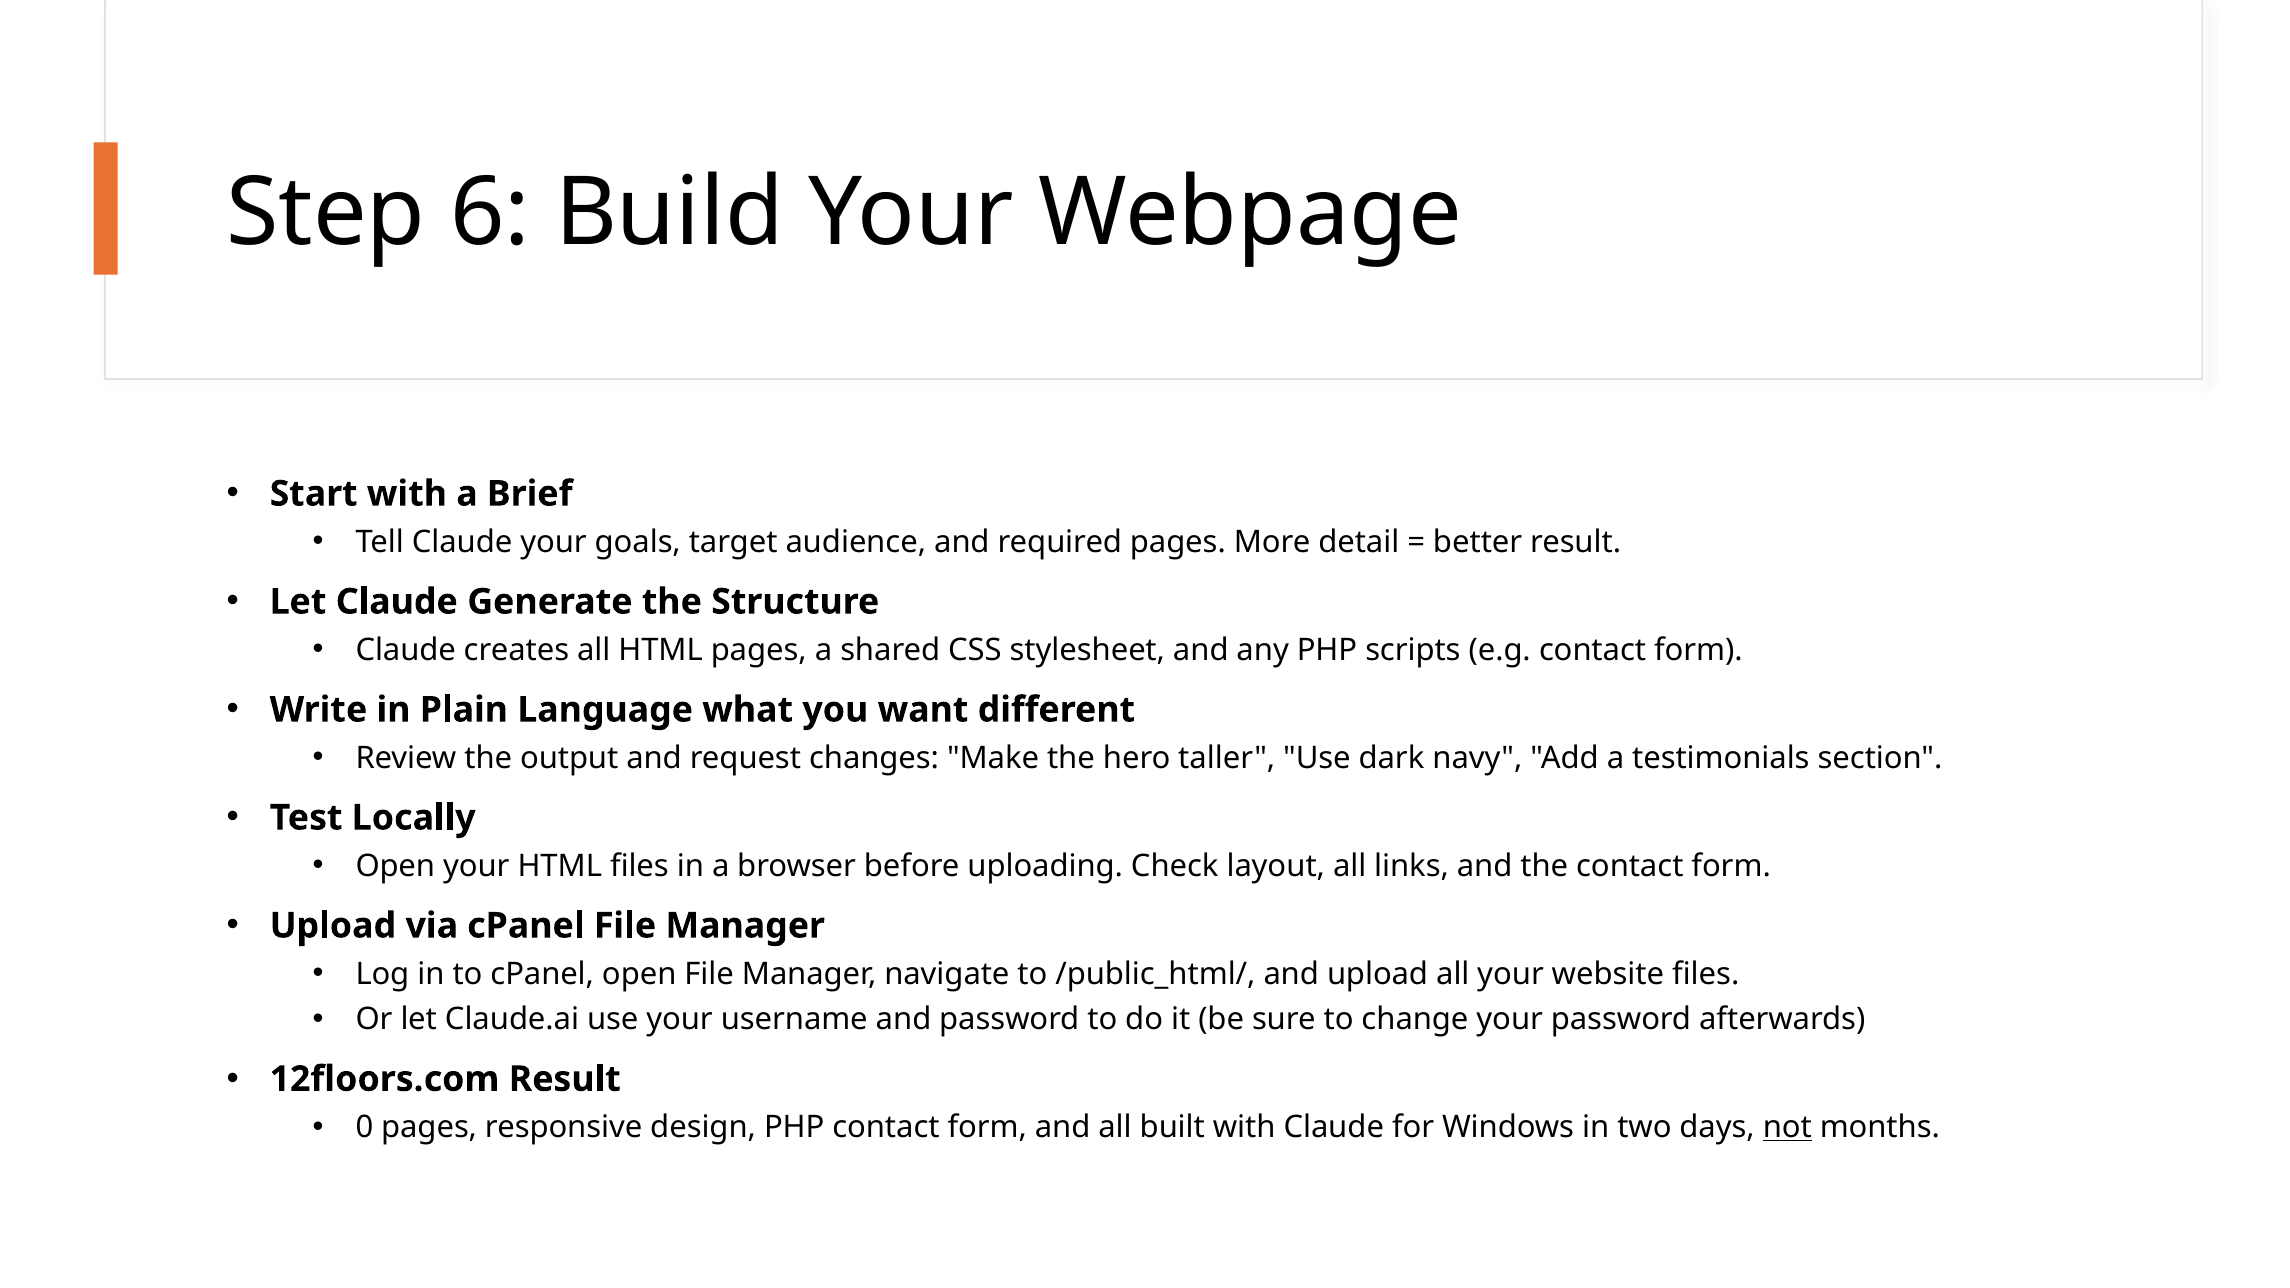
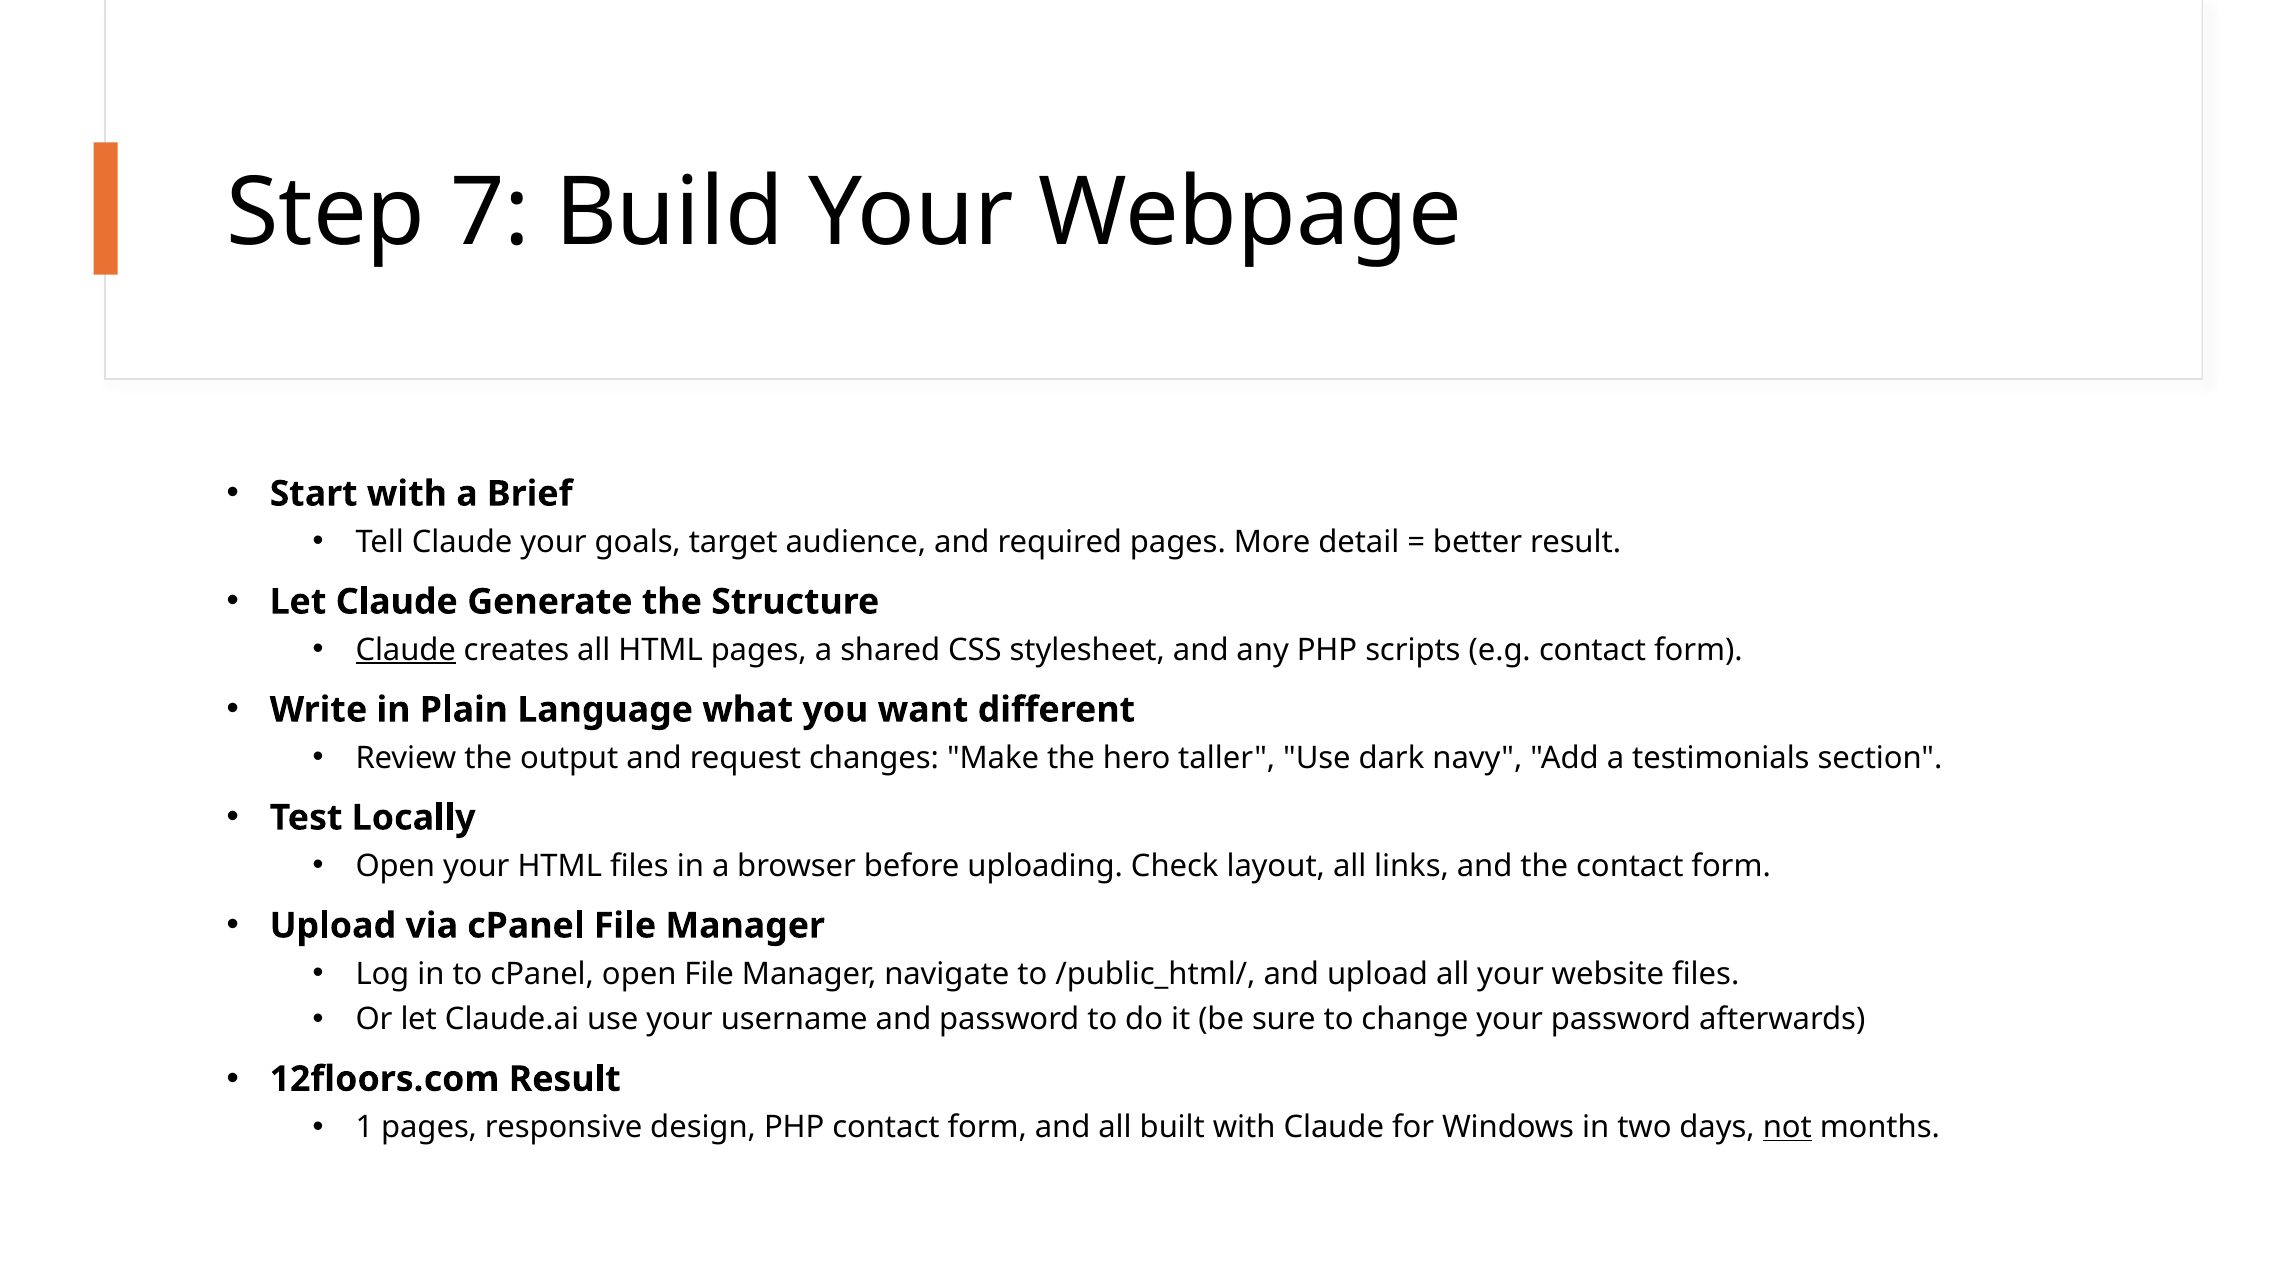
6: 6 -> 7 (490, 213)
Claude underline: none -> present (406, 650)
0: 0 -> 1 (364, 1127)
